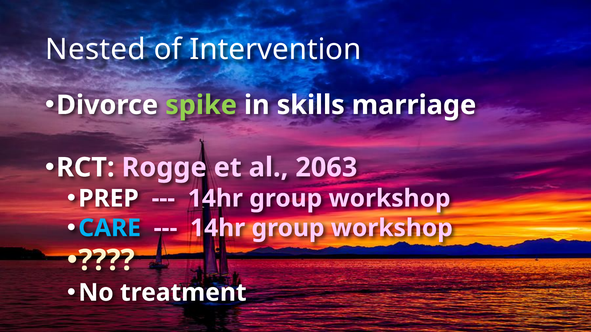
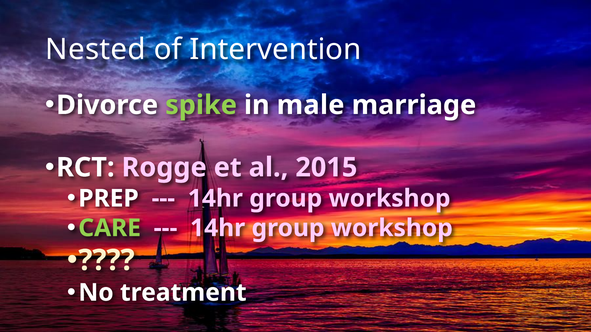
skills: skills -> male (311, 105)
2063: 2063 -> 2015 (326, 168)
CARE colour: light blue -> light green (110, 228)
